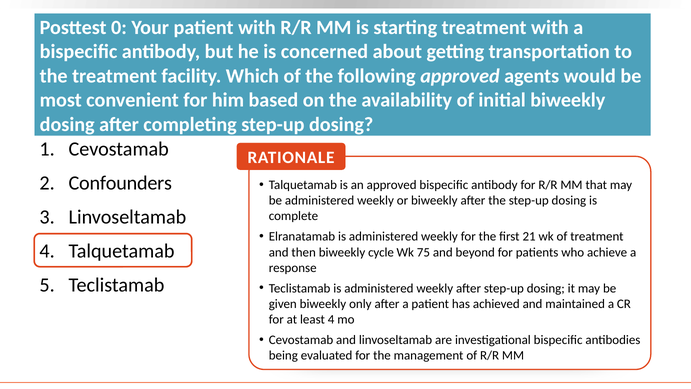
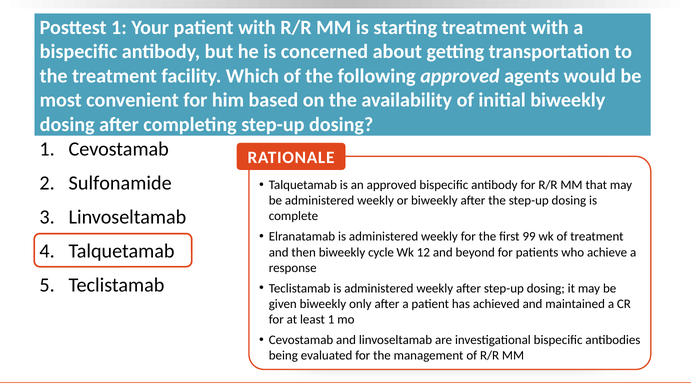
Posttest 0: 0 -> 1 (119, 28)
Confounders: Confounders -> Sulfonamide (120, 183)
21: 21 -> 99 (529, 236)
75: 75 -> 12 (423, 252)
least 4: 4 -> 1 (331, 319)
